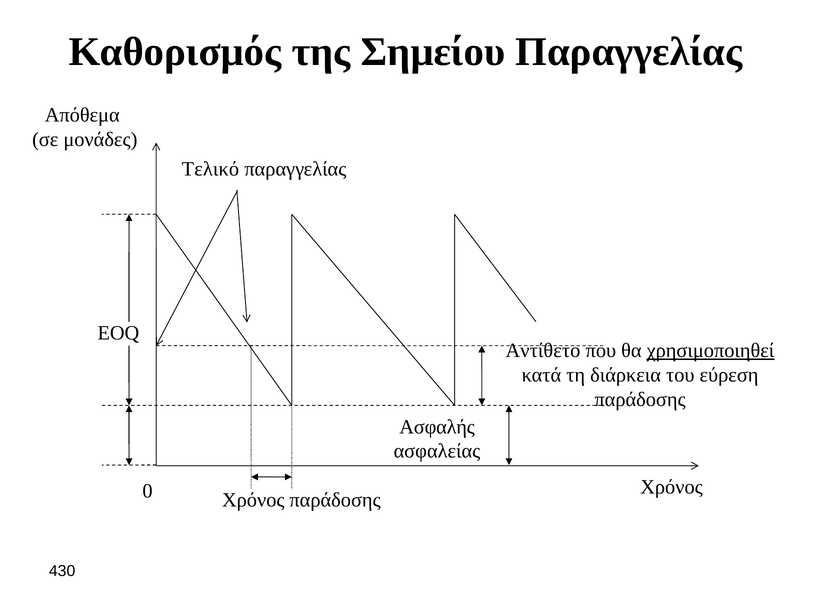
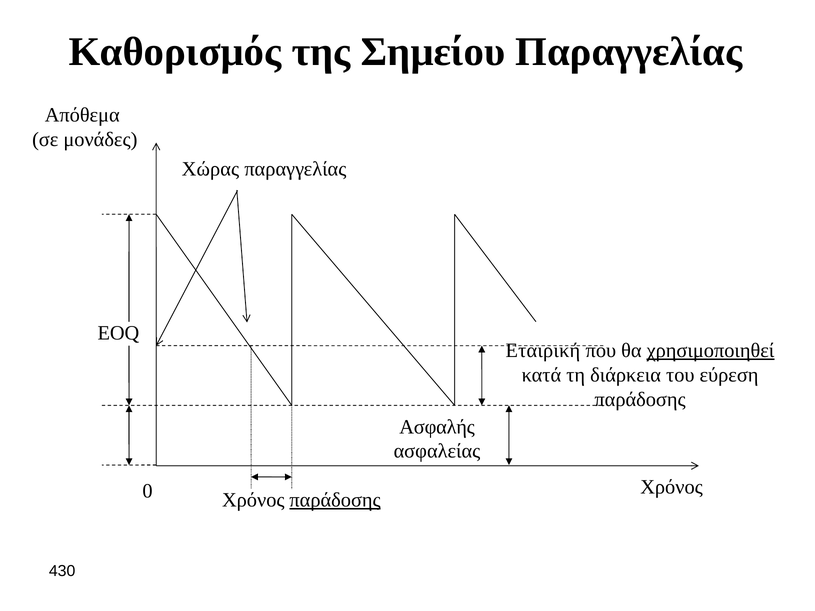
Τελικό: Τελικό -> Χώρας (210, 169)
Αντίθετο: Αντίθετο -> Εταιρική (543, 351)
παράδοσης underline: none -> present (335, 500)
